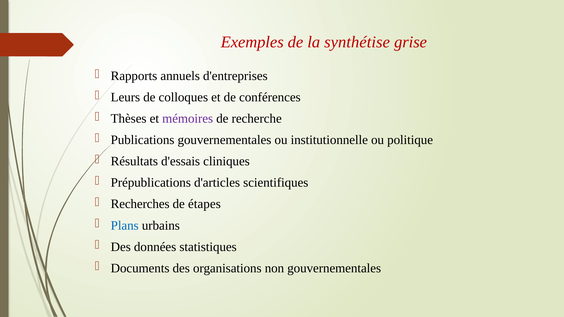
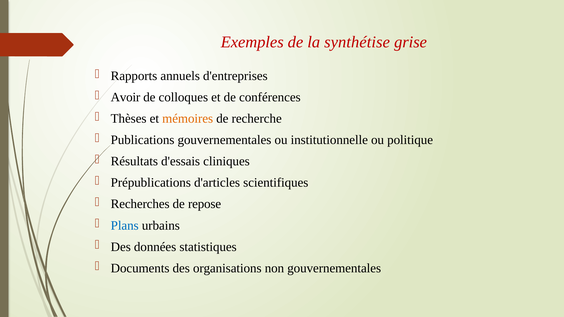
Leurs: Leurs -> Avoir (125, 97)
mémoires colour: purple -> orange (188, 119)
étapes: étapes -> repose (205, 204)
